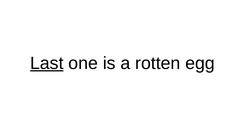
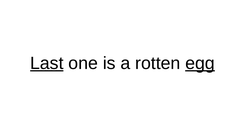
egg underline: none -> present (200, 63)
